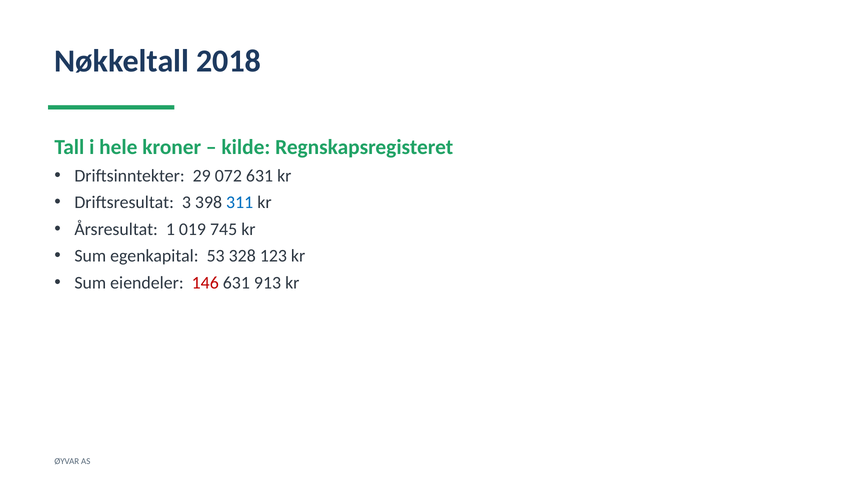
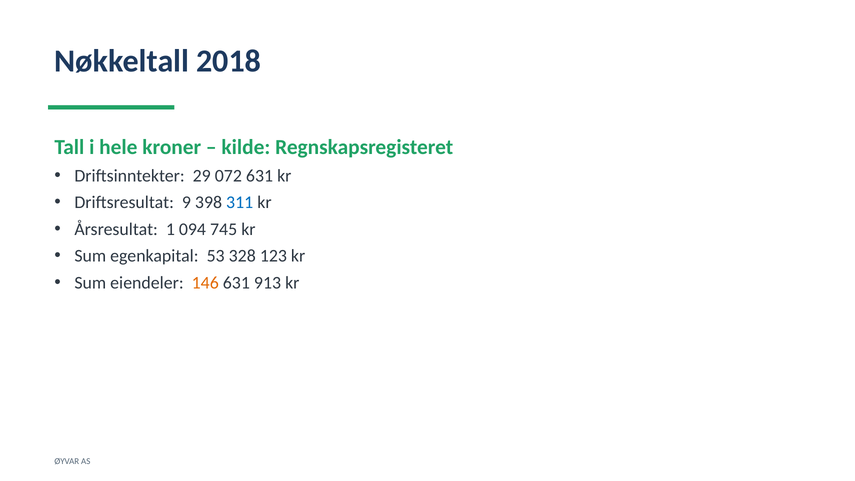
3: 3 -> 9 (186, 203)
019: 019 -> 094 (192, 229)
146 colour: red -> orange (205, 283)
